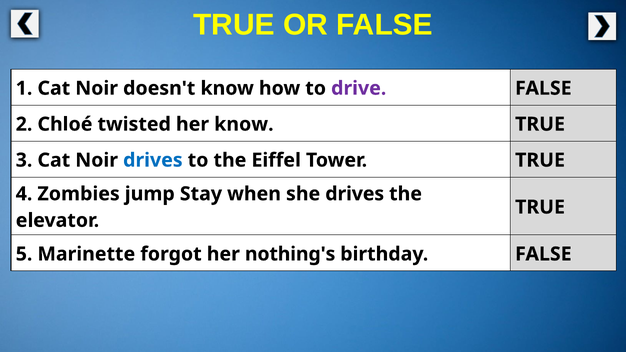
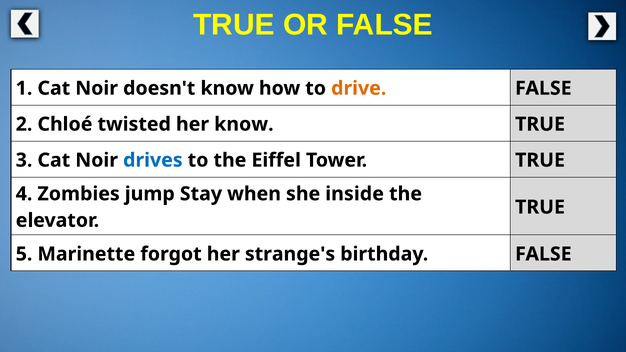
drive colour: purple -> orange (359, 88)
she drives: drives -> inside (355, 194)
nothing's: nothing's -> strange's (290, 254)
